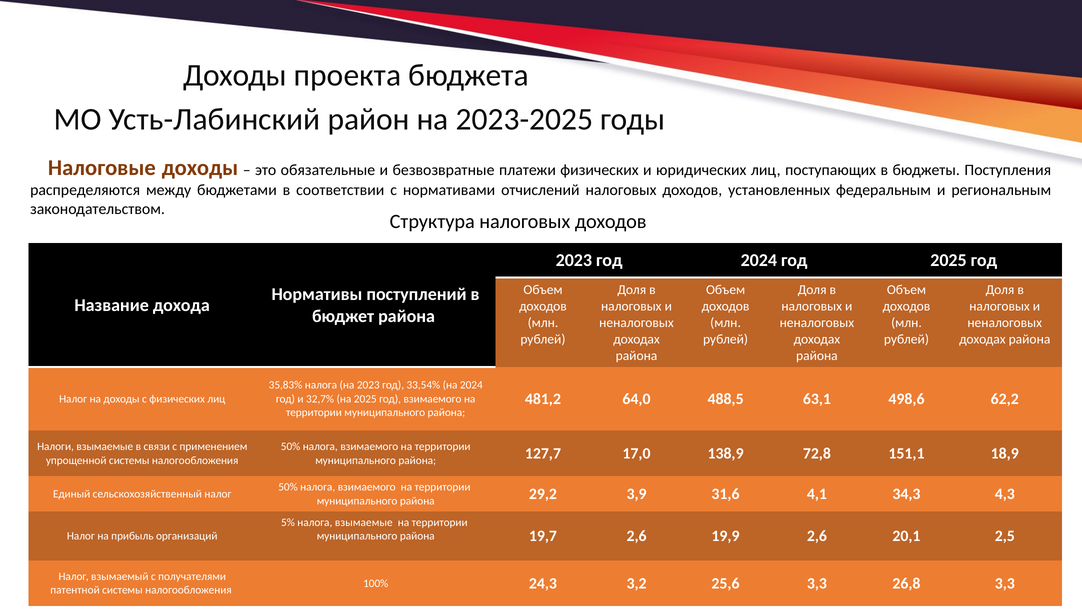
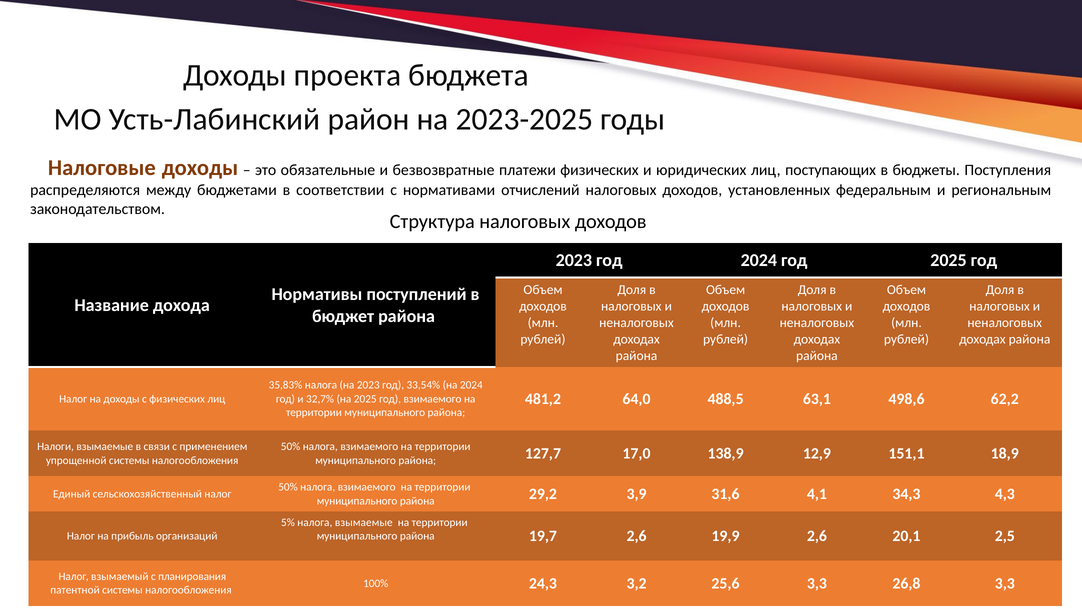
72,8: 72,8 -> 12,9 (817, 453)
получателями: получателями -> планирования (192, 576)
